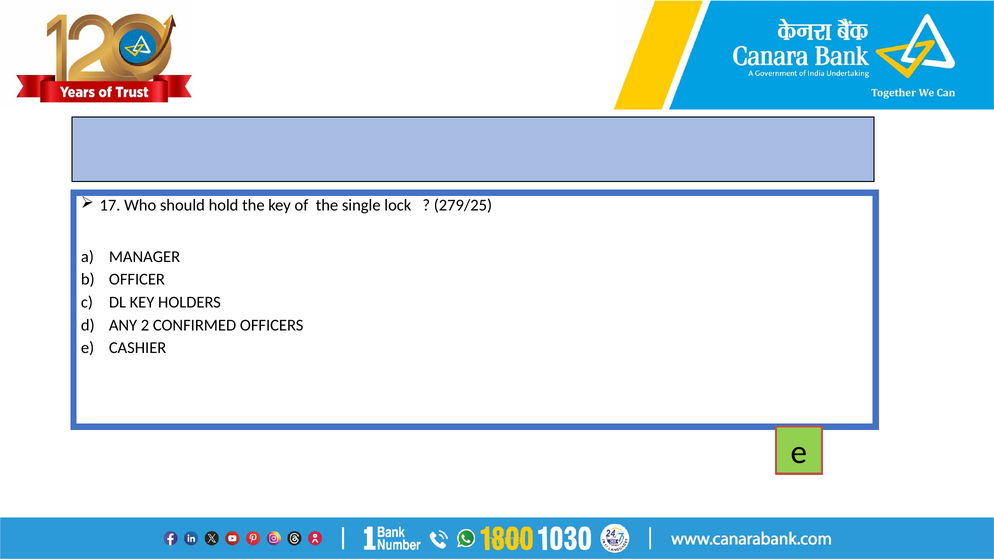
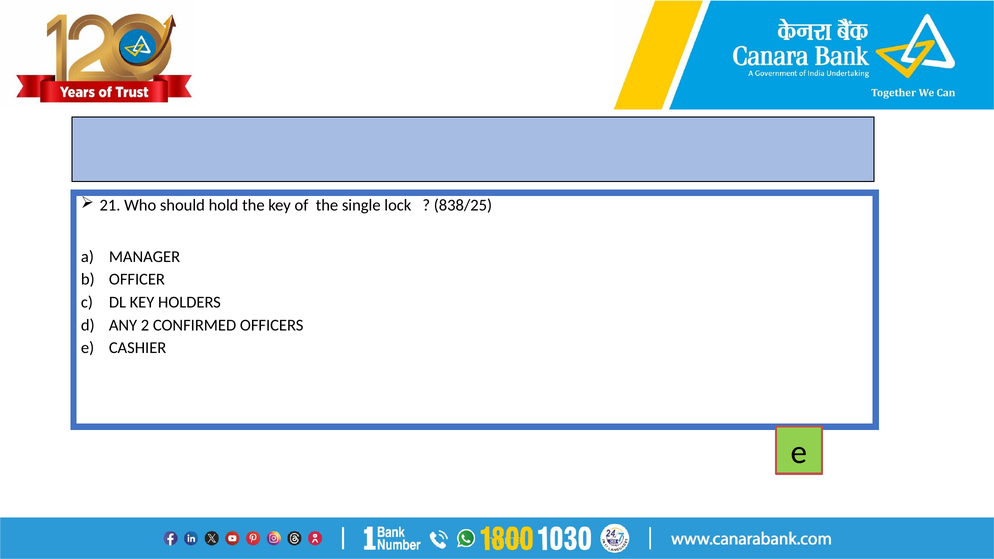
17: 17 -> 21 (110, 205)
279/25: 279/25 -> 838/25 (463, 205)
